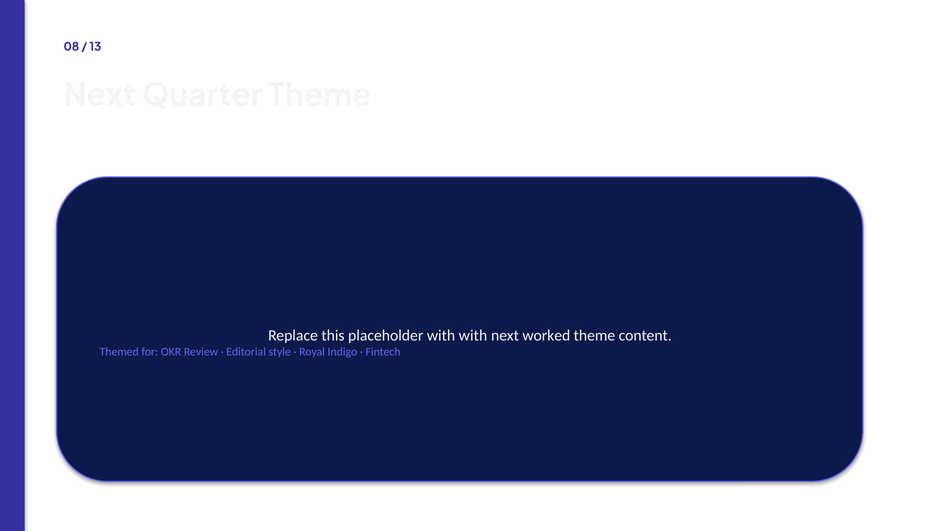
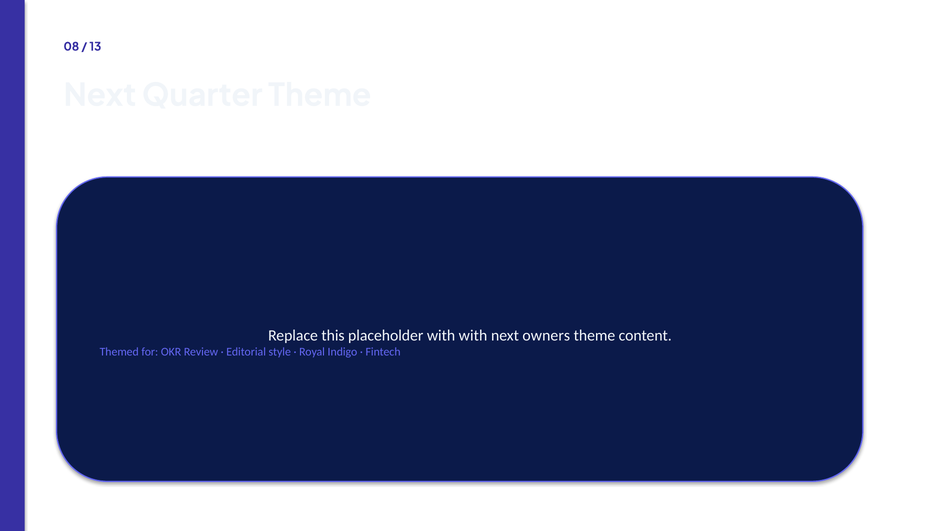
worked: worked -> owners (546, 335)
